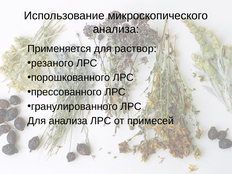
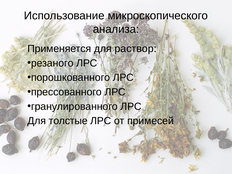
Для анализа: анализа -> толстые (68, 121)
